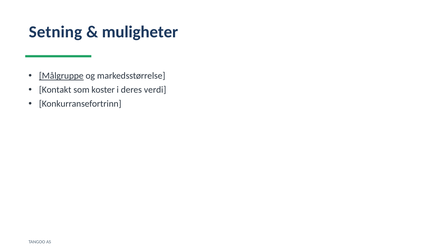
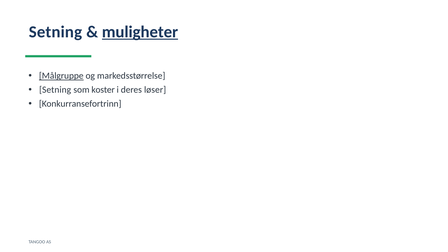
muligheter underline: none -> present (140, 32)
Kontakt: Kontakt -> Setning (55, 90)
verdi: verdi -> løser (155, 90)
